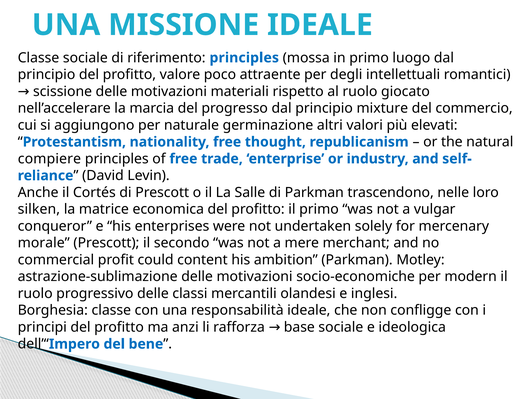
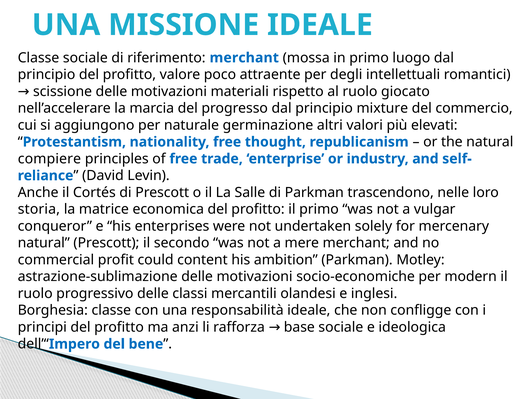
riferimento principles: principles -> merchant (244, 58)
silken: silken -> storia (39, 209)
morale: morale -> natural (44, 243)
